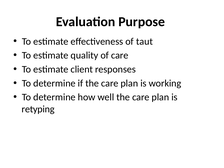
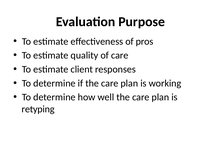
taut: taut -> pros (145, 41)
